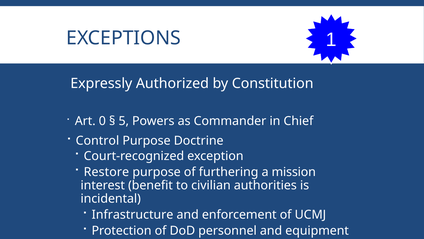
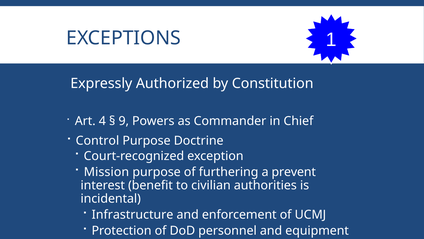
0: 0 -> 4 (102, 121)
5: 5 -> 9 (124, 121)
Restore: Restore -> Mission (106, 172)
mission: mission -> prevent (294, 172)
